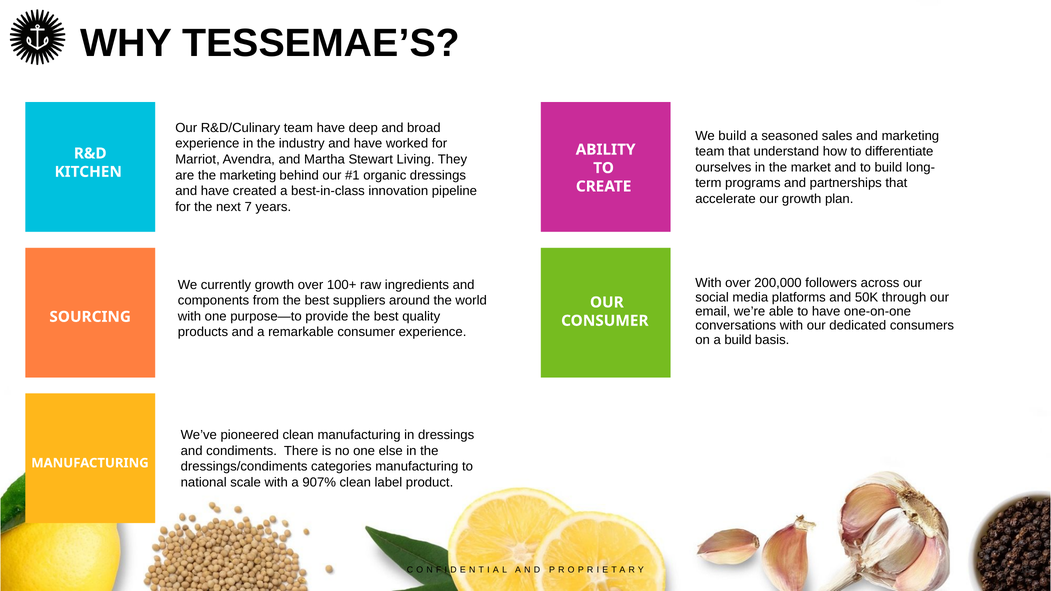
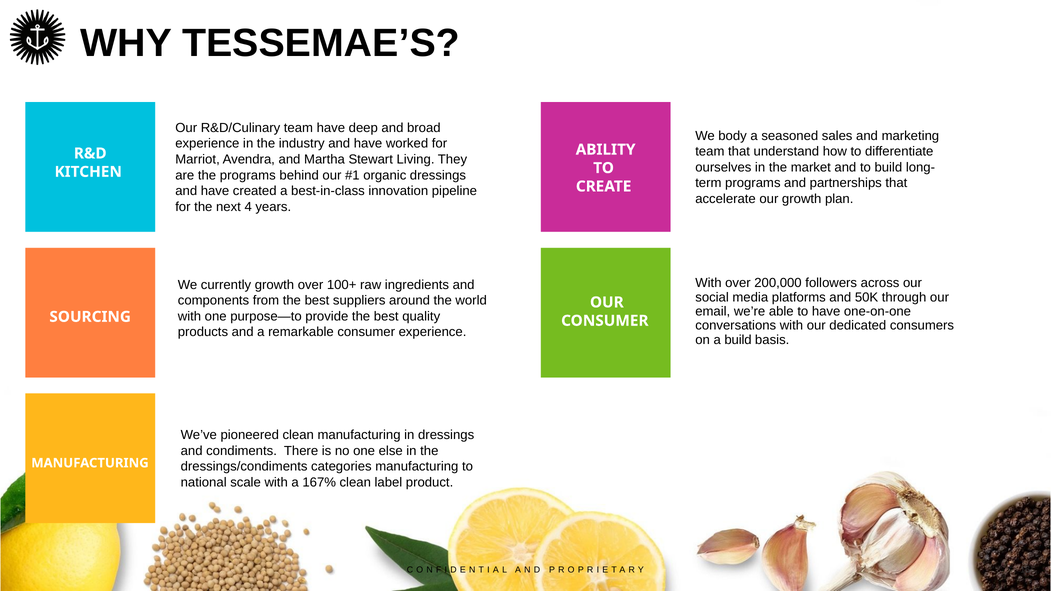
We build: build -> body (733, 136)
the marketing: marketing -> programs (248, 175)
7: 7 -> 4 (248, 207)
907%: 907% -> 167% (319, 482)
